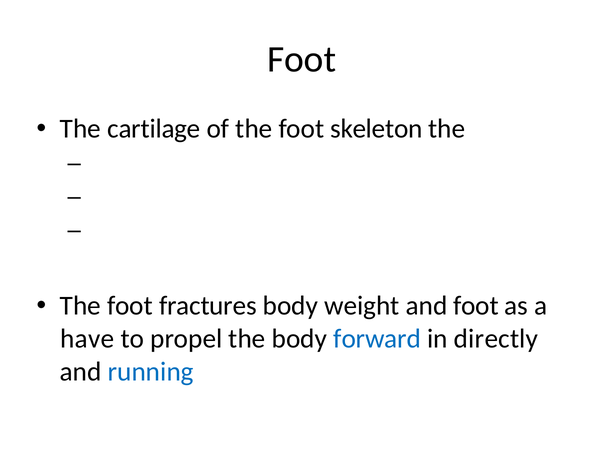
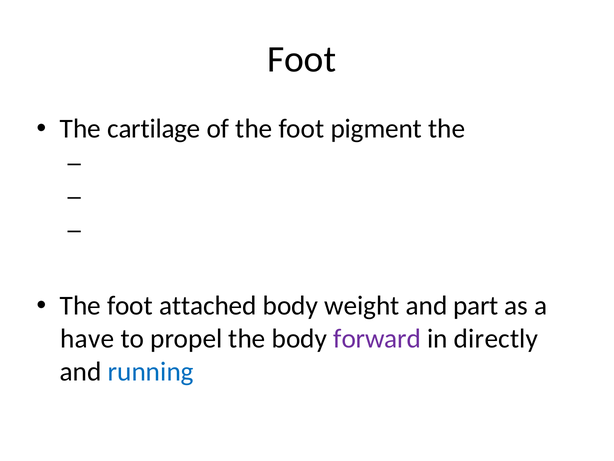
skeleton: skeleton -> pigment (376, 129)
fractures: fractures -> attached (208, 306)
and foot: foot -> part (476, 306)
forward colour: blue -> purple (377, 338)
